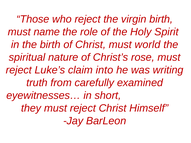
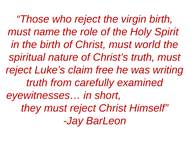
Christ’s rose: rose -> truth (143, 57)
into: into -> free (105, 70)
